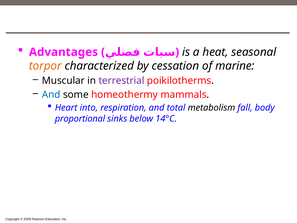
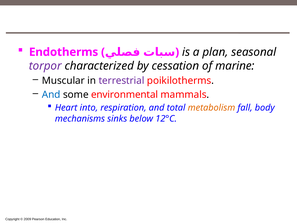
Advantages: Advantages -> Endotherms (64, 52)
heat: heat -> plan (215, 52)
torpor colour: orange -> purple (45, 66)
homeothermy: homeothermy -> environmental (125, 94)
metabolism colour: black -> orange (211, 108)
proportional: proportional -> mechanisms (80, 119)
14°C: 14°C -> 12°C (166, 119)
